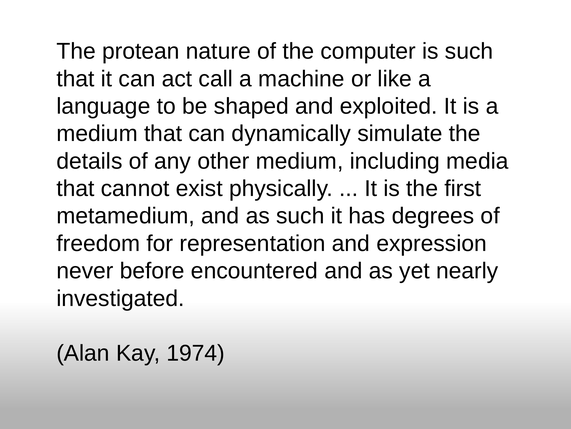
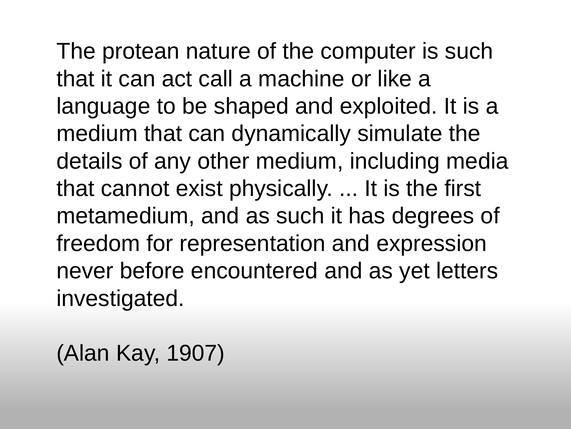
nearly: nearly -> letters (467, 271)
1974: 1974 -> 1907 (196, 353)
